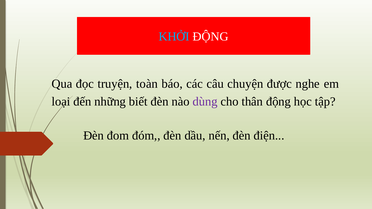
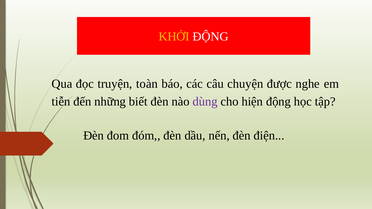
KHỞI colour: light blue -> yellow (174, 37)
loại: loại -> tiễn (61, 102)
thân: thân -> hiện (252, 102)
